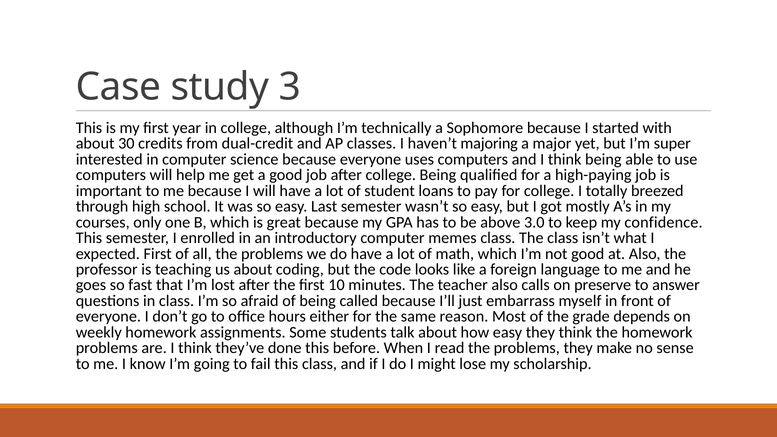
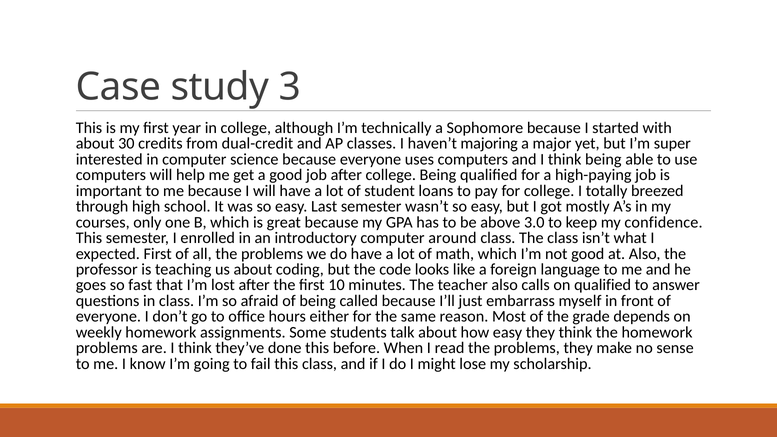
memes: memes -> around (452, 238)
on preserve: preserve -> qualified (603, 285)
